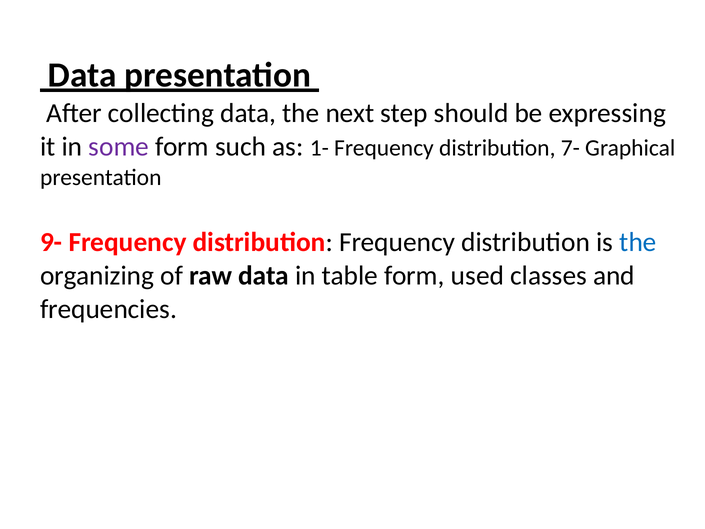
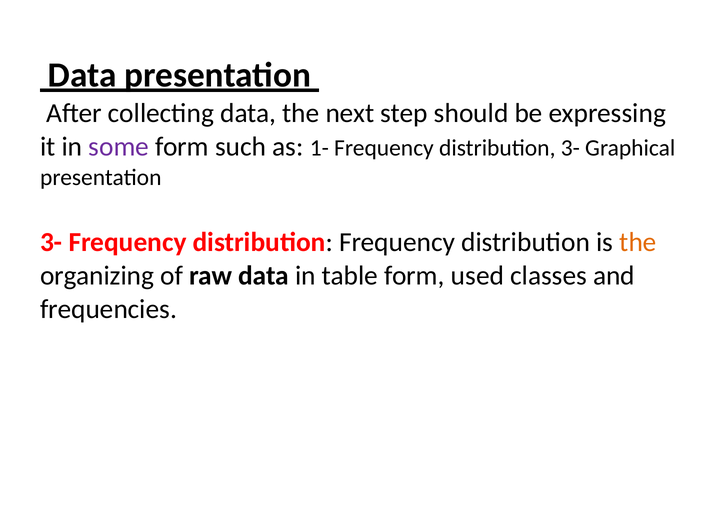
distribution 7-: 7- -> 3- (570, 148)
9-: 9- -> 3- (51, 242)
the colour: blue -> orange (638, 242)
